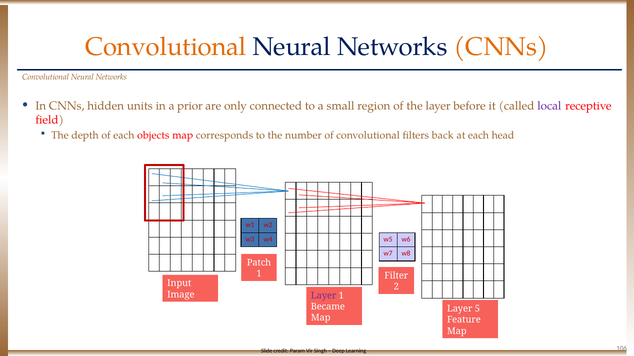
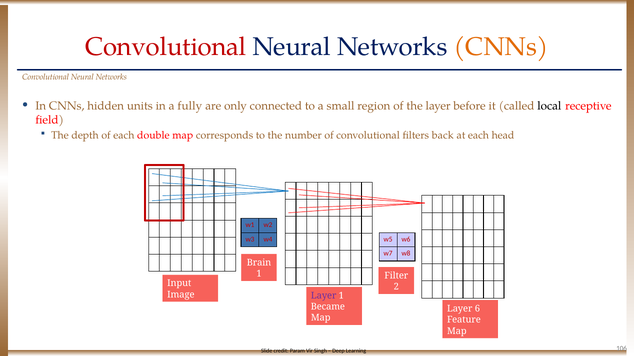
Convolutional colour: orange -> red (166, 47)
prior: prior -> fully (190, 106)
local colour: purple -> black (549, 106)
objects: objects -> double (153, 135)
Patch: Patch -> Brain (259, 263)
5: 5 -> 6 (477, 309)
